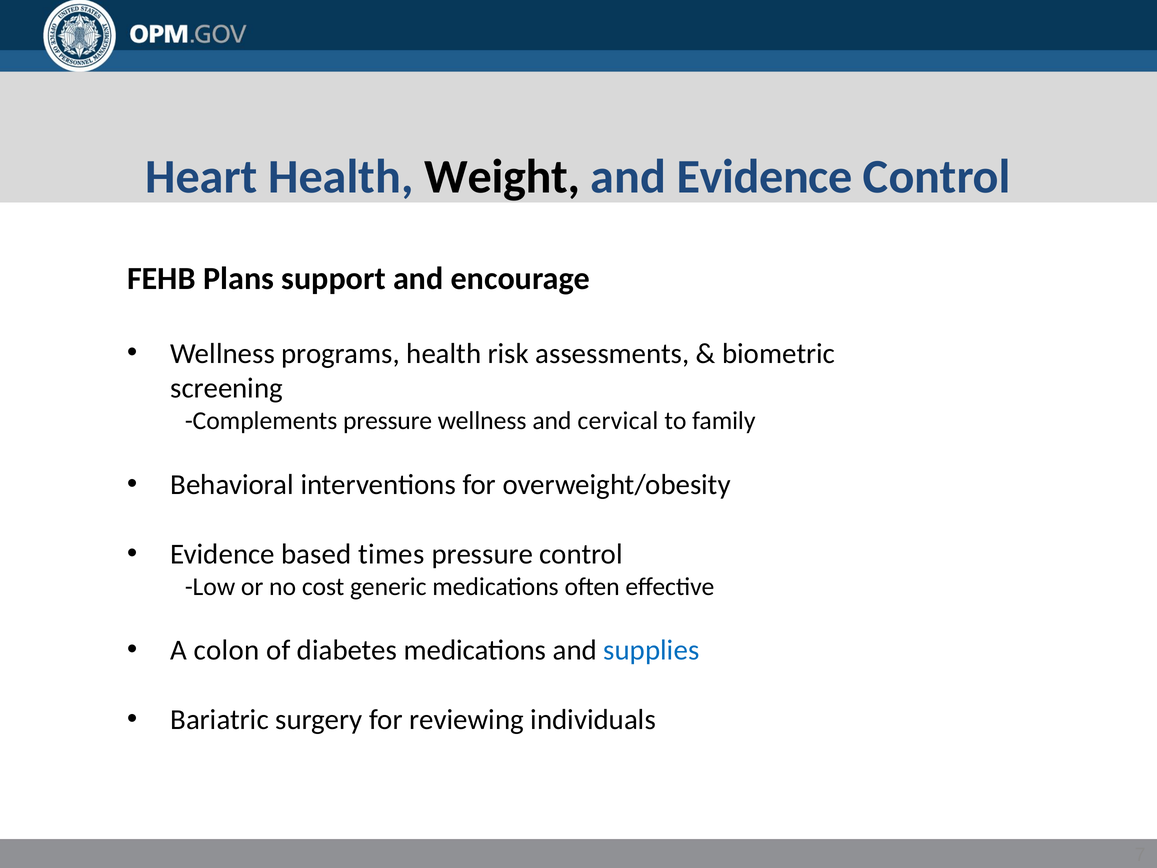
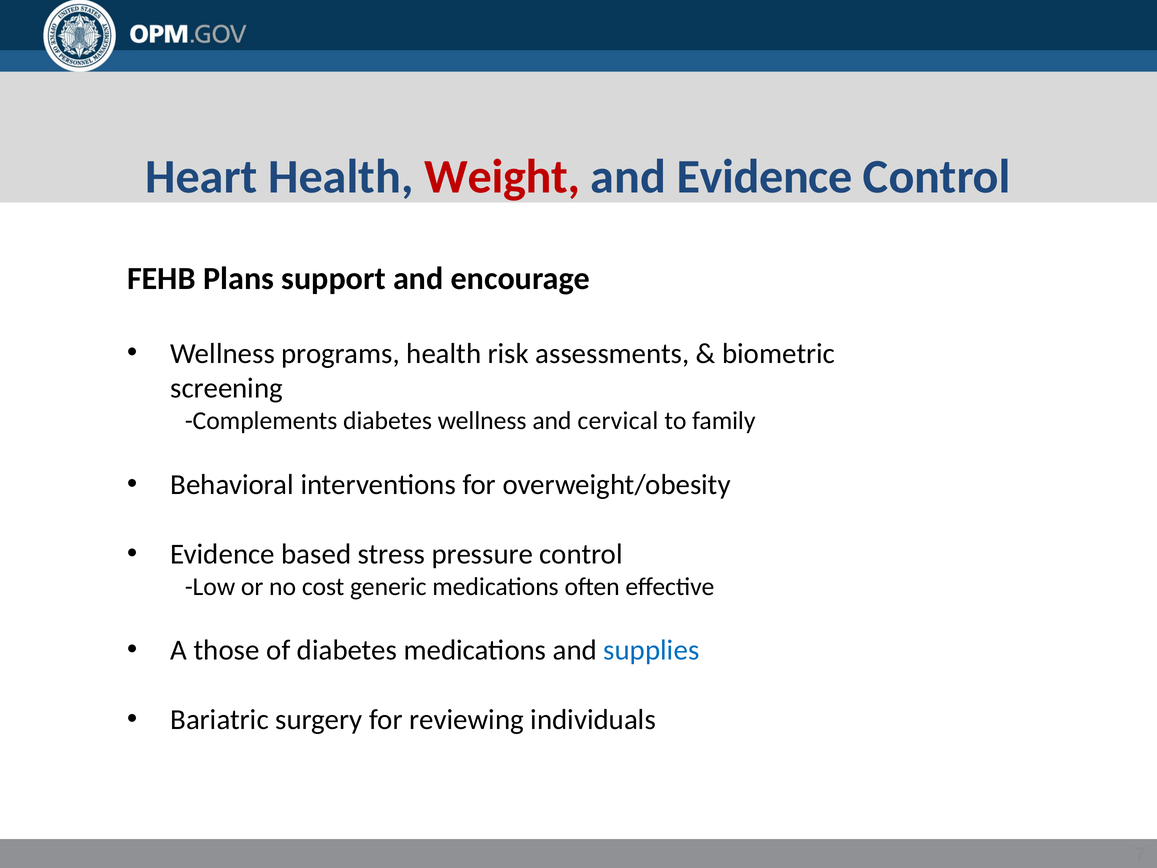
Weight colour: black -> red (502, 177)
Complements pressure: pressure -> diabetes (388, 421)
times: times -> stress (391, 554)
colon: colon -> those (227, 650)
